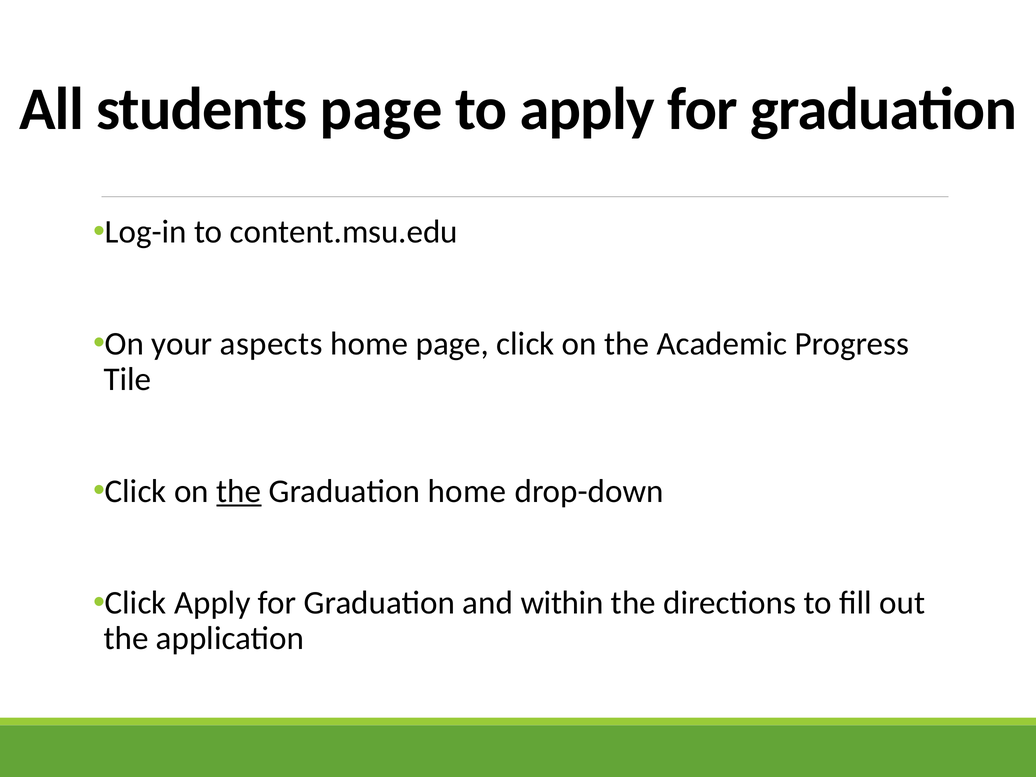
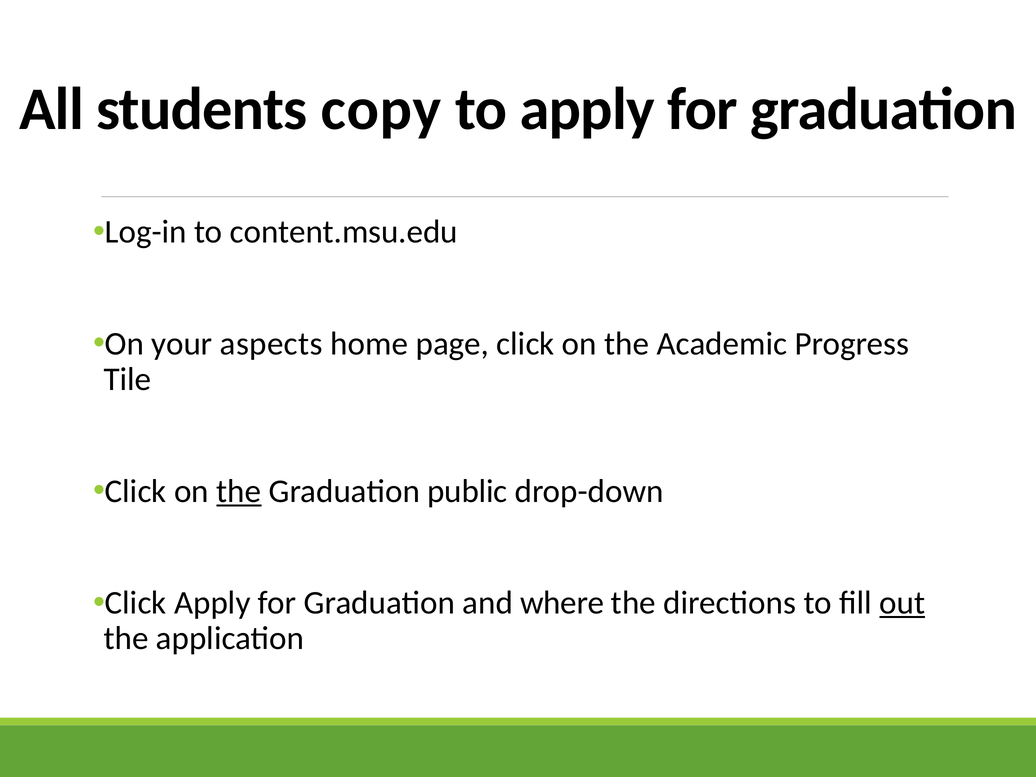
students page: page -> copy (381, 109)
Graduation home: home -> public (467, 491)
within: within -> where (562, 603)
out underline: none -> present (902, 603)
